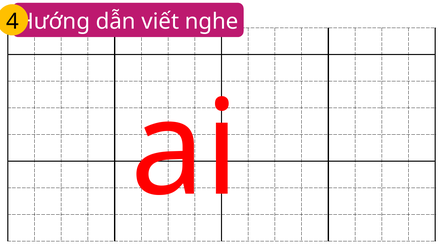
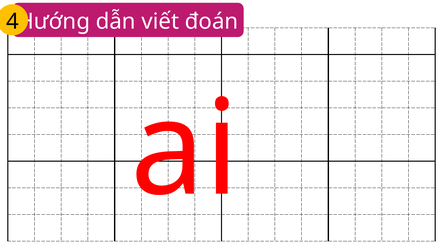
nghe: nghe -> đoán (212, 21)
